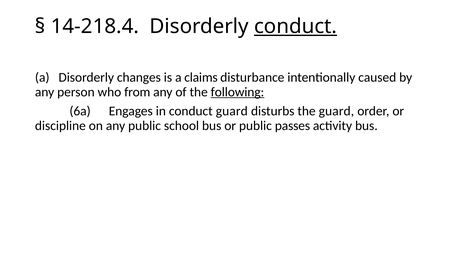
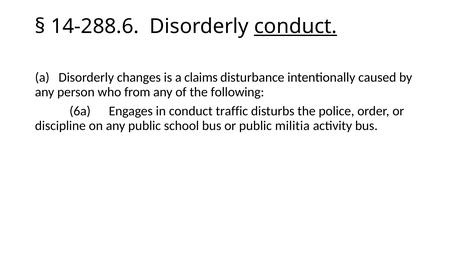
14-218.4: 14-218.4 -> 14-288.6 (95, 26)
following underline: present -> none (237, 92)
conduct guard: guard -> traffic (232, 111)
the guard: guard -> police (337, 111)
passes: passes -> militia (292, 126)
